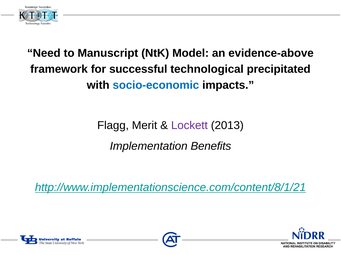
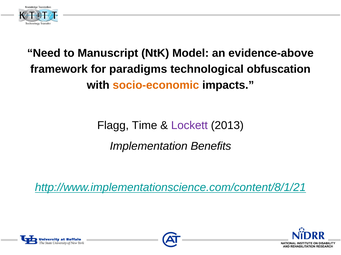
successful: successful -> paradigms (138, 69)
precipitated: precipitated -> obfuscation (279, 69)
socio-economic colour: blue -> orange (156, 85)
Merit: Merit -> Time (145, 126)
